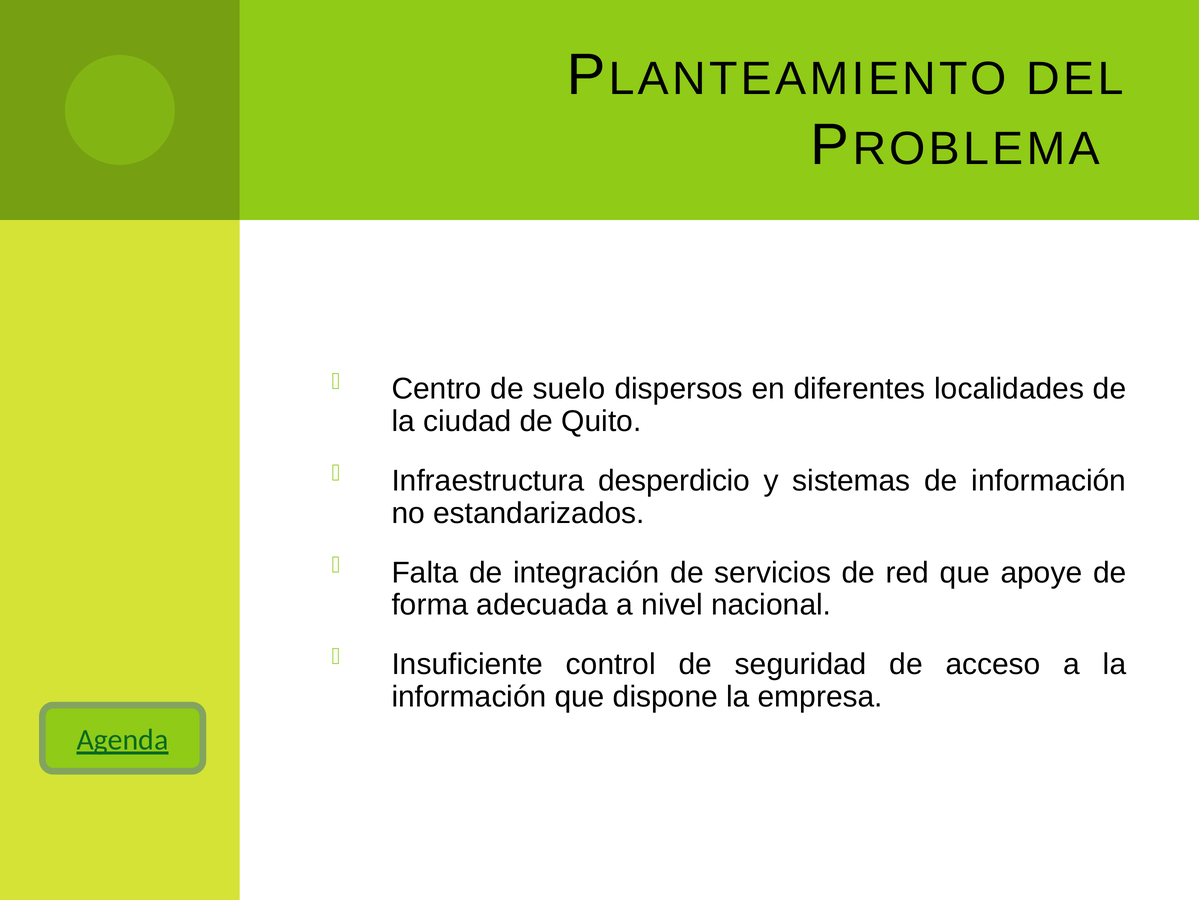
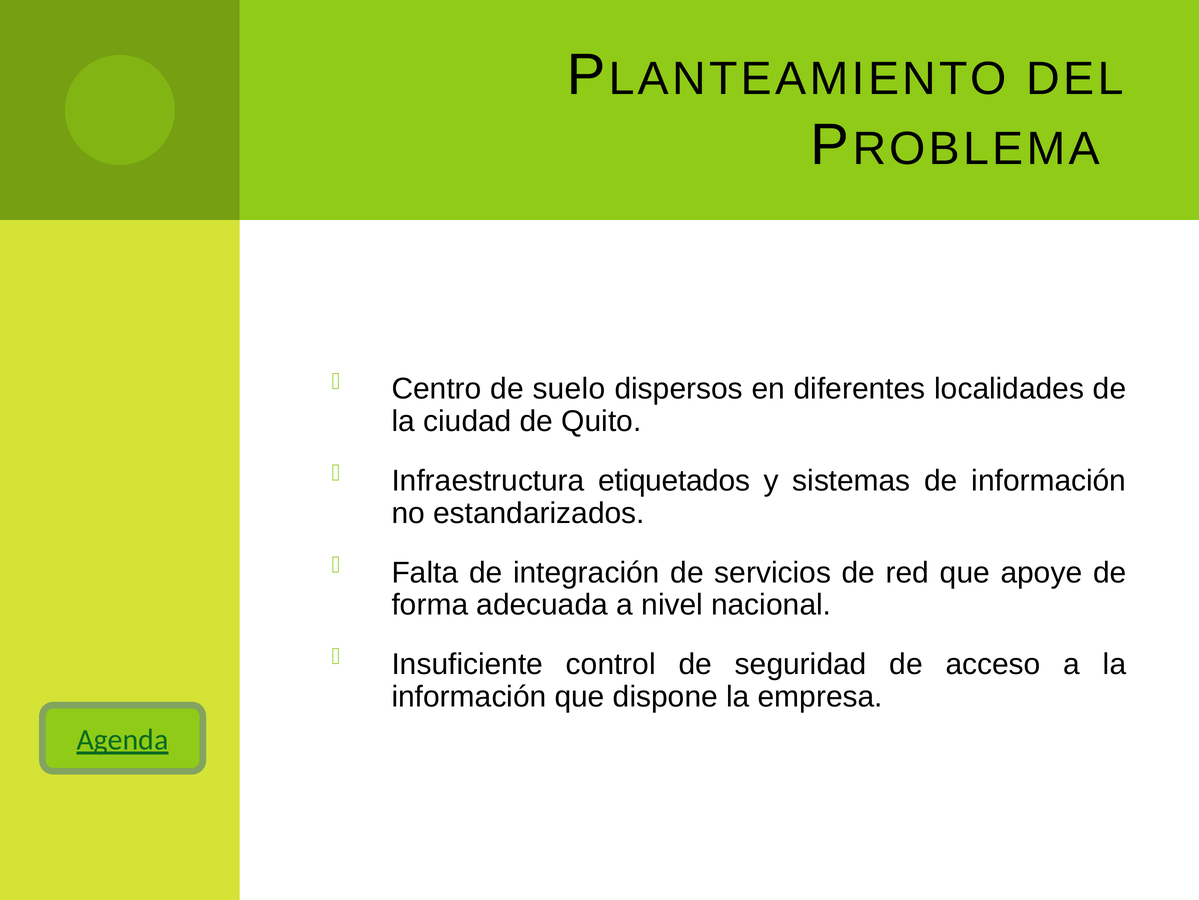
desperdicio: desperdicio -> etiquetados (674, 480)
